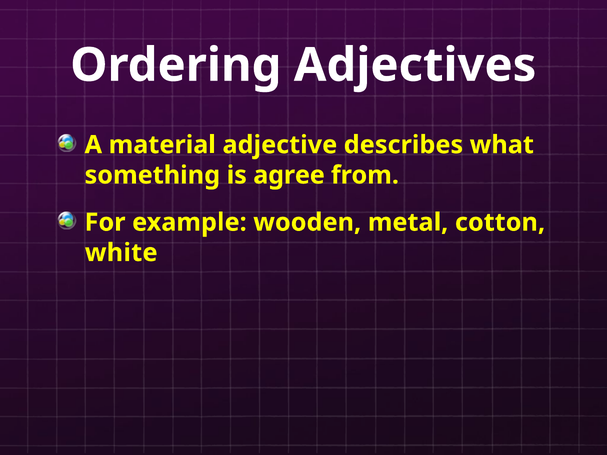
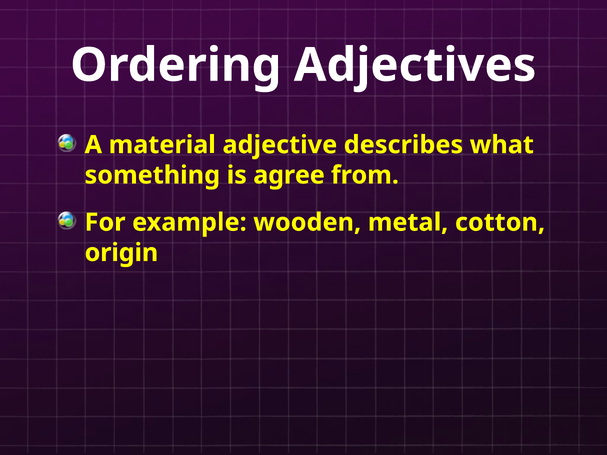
white: white -> origin (121, 253)
